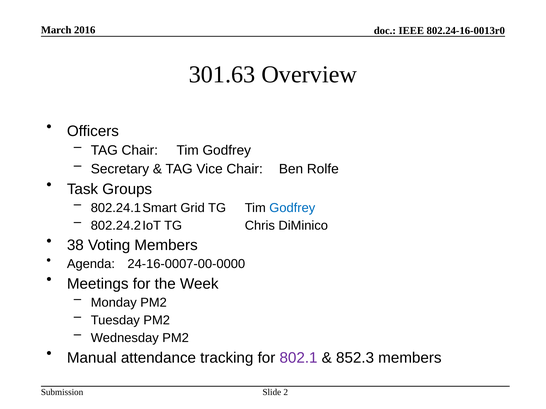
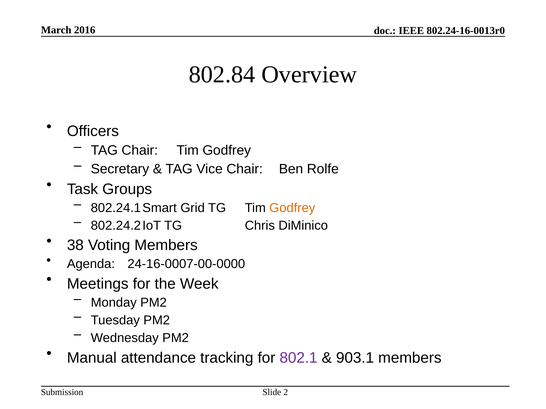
301.63: 301.63 -> 802.84 (222, 74)
Godfrey colour: blue -> orange (292, 208)
852.3: 852.3 -> 903.1 (355, 358)
